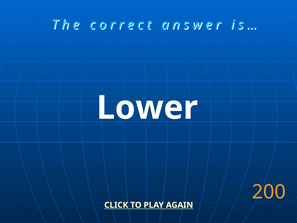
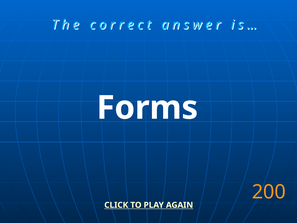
Lower: Lower -> Forms (147, 108)
